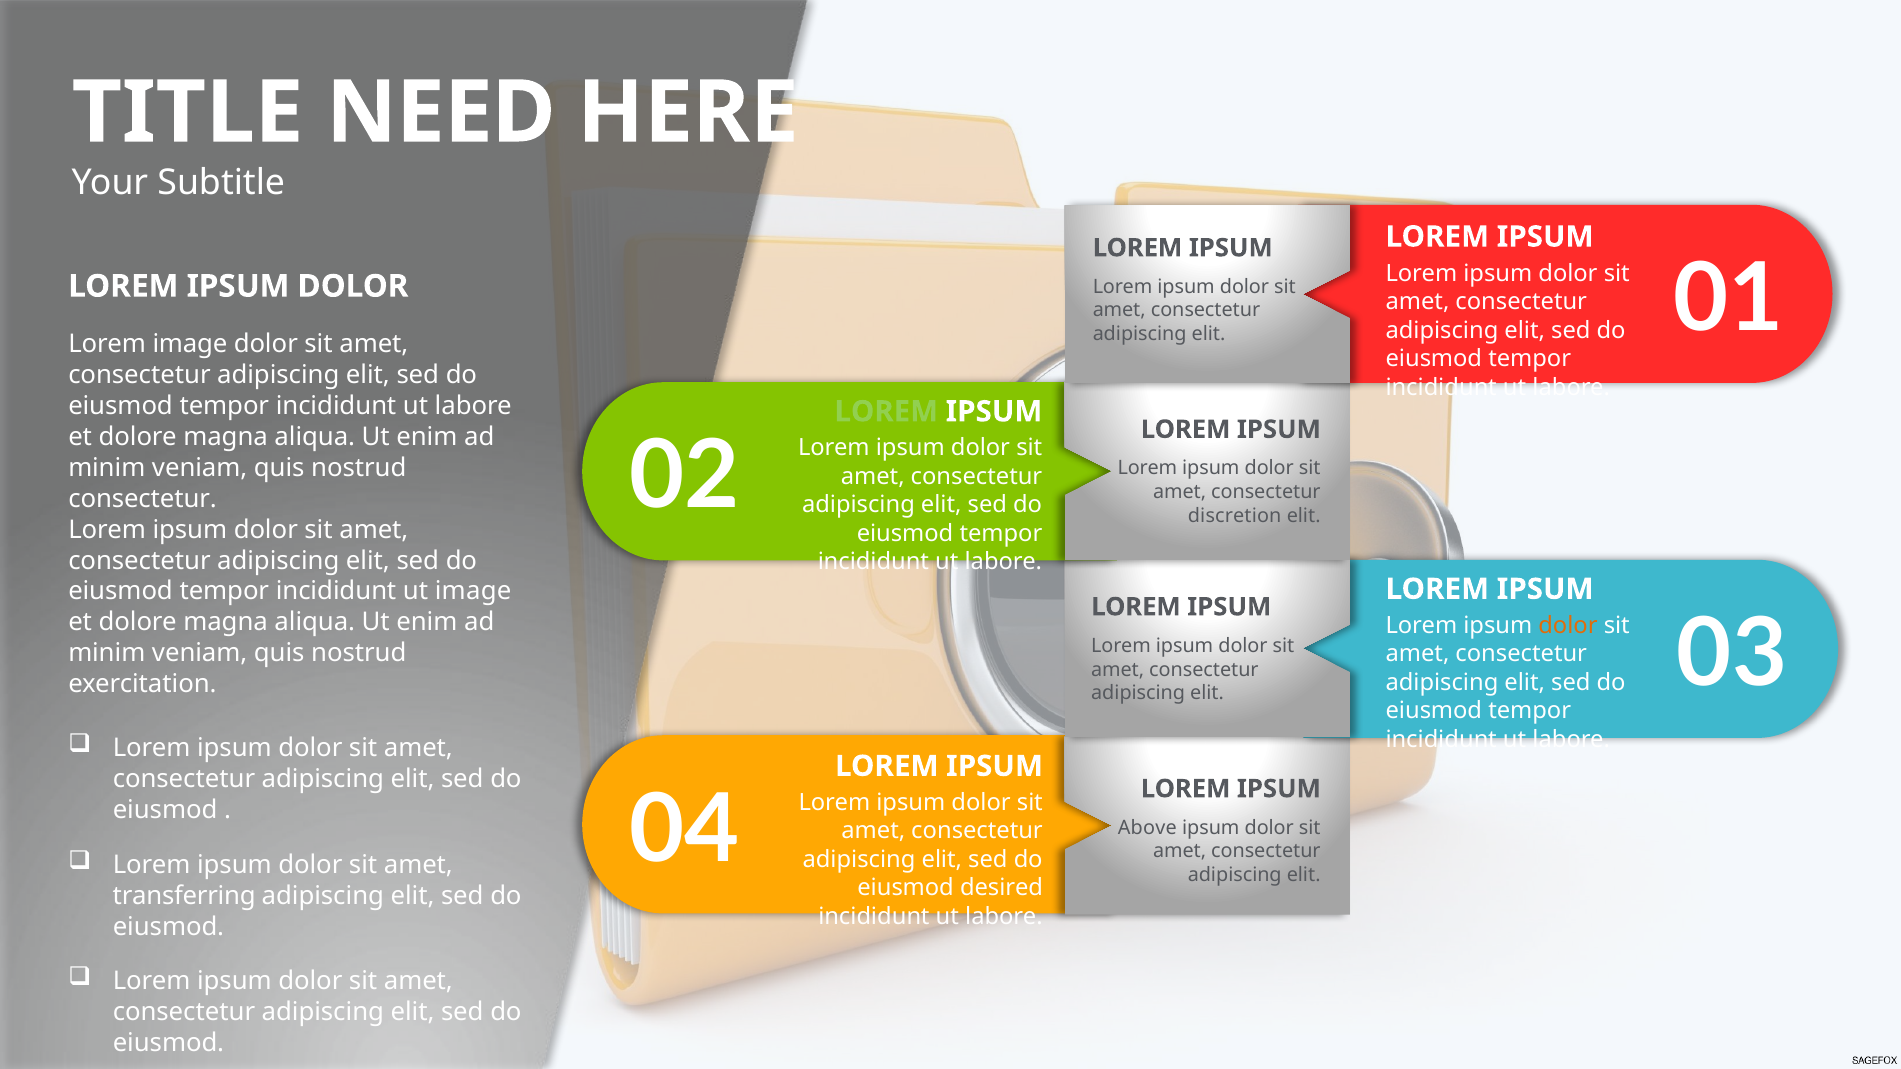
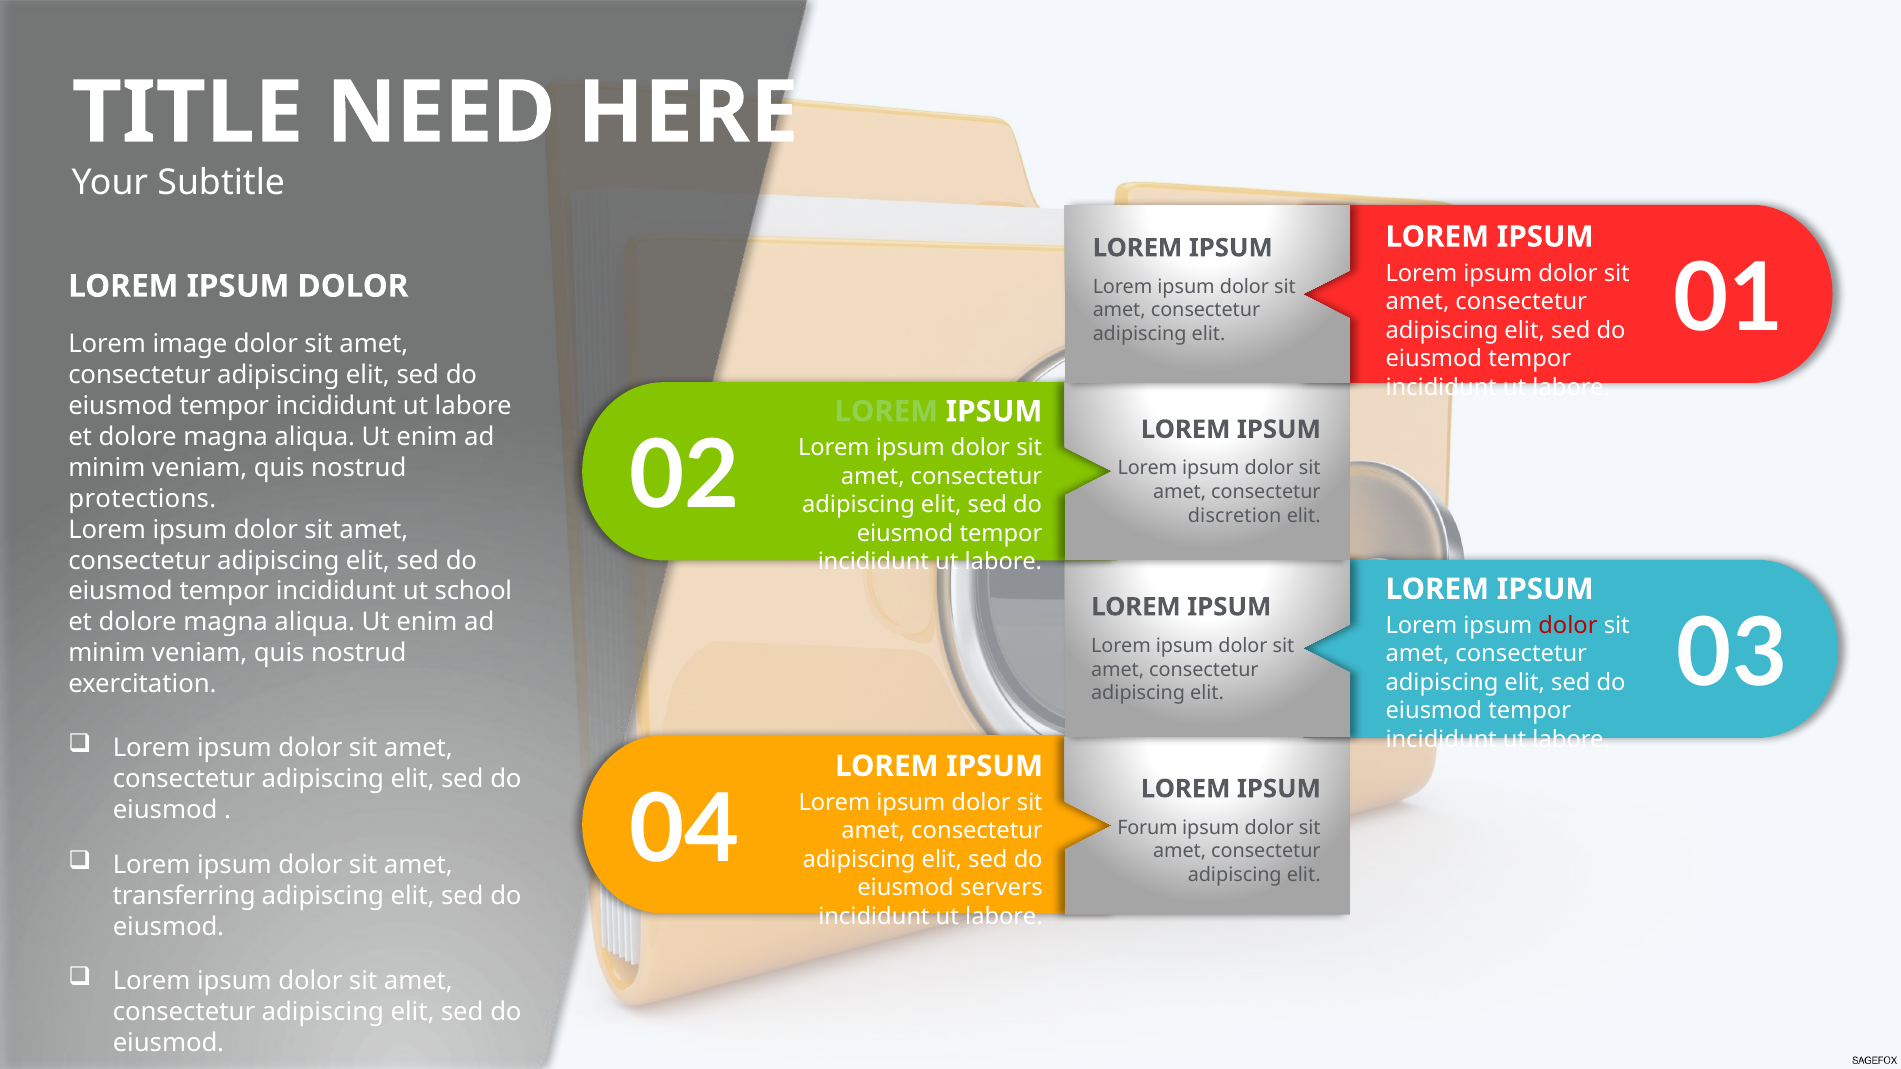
consectetur: consectetur -> protections (142, 499)
ut image: image -> school (473, 592)
dolor colour: orange -> red (1568, 626)
Above: Above -> Forum (1147, 828)
desired: desired -> servers (1001, 888)
